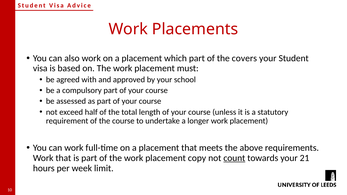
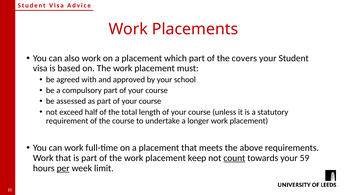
copy: copy -> keep (197, 158)
21: 21 -> 59 (305, 158)
per underline: none -> present (63, 168)
